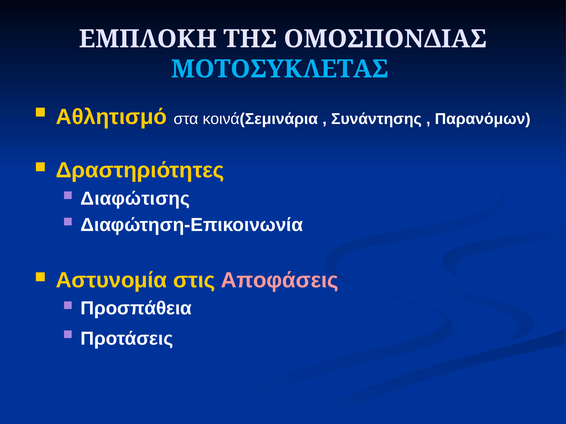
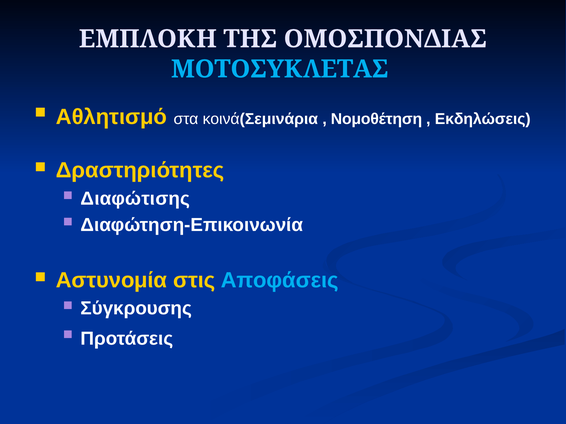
Συνάντησης: Συνάντησης -> Νομοθέτηση (376, 119)
Παρανόμων: Παρανόμων -> Εκδηλώσεις (483, 119)
Αποφάσεις colour: pink -> light blue (280, 281)
Προσπάθεια: Προσπάθεια -> Σύγκρουσης (136, 309)
